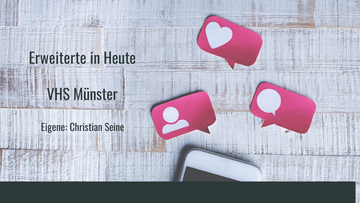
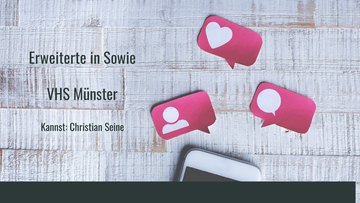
Heute: Heute -> Sowie (120, 59)
Eigene: Eigene -> Kannst (54, 127)
